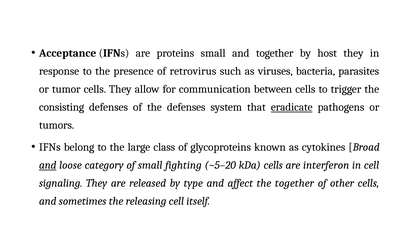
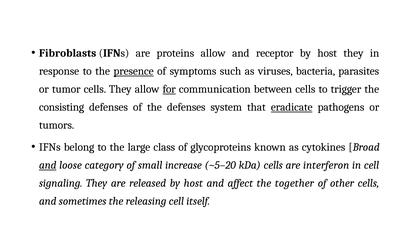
Acceptance: Acceptance -> Fibroblasts (68, 53)
proteins small: small -> allow (213, 53)
and together: together -> receptor (275, 53)
presence underline: none -> present (134, 71)
retrovirus: retrovirus -> symptoms (193, 71)
for underline: none -> present (169, 89)
fighting: fighting -> increase (184, 165)
released by type: type -> host (193, 183)
